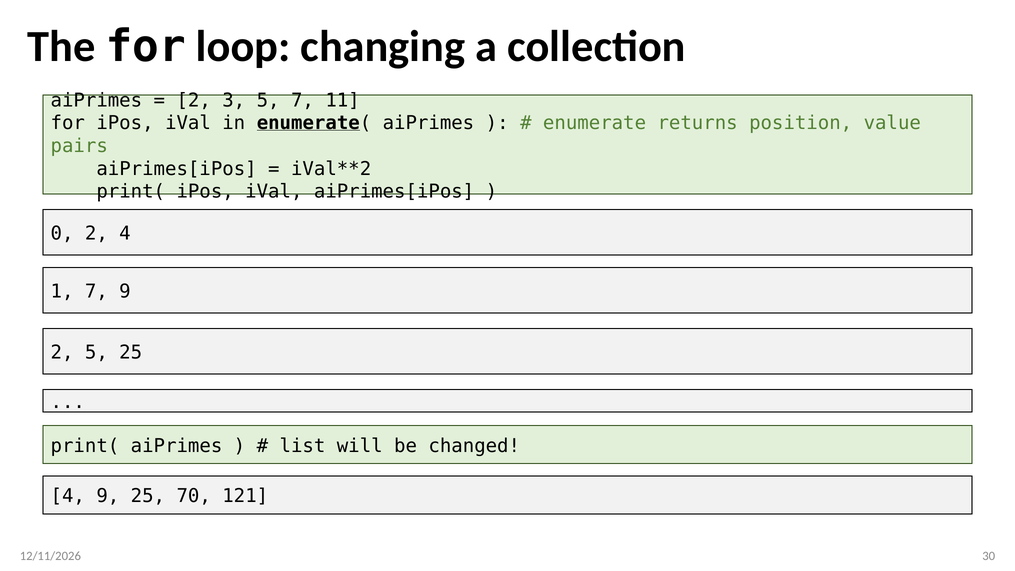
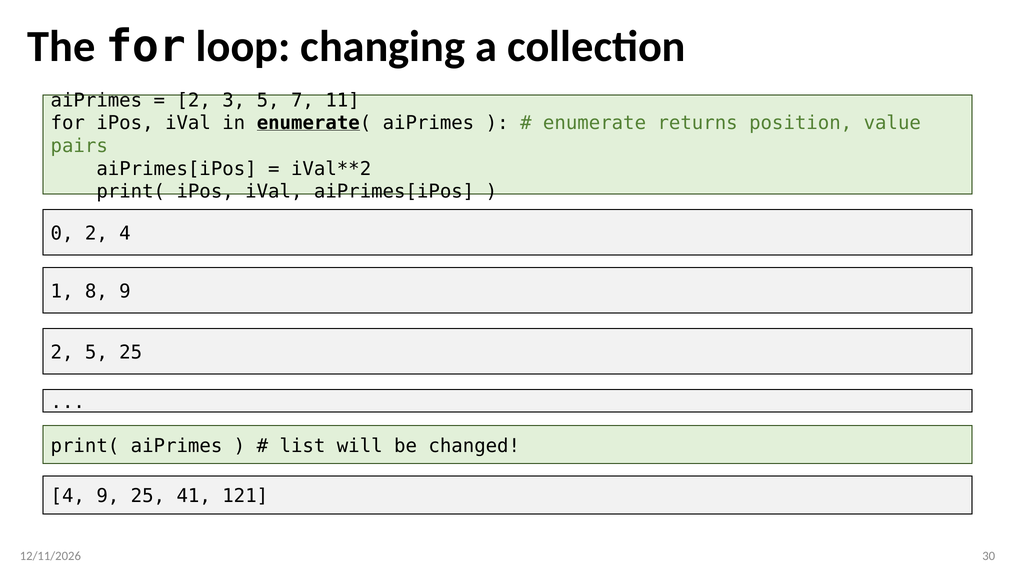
1 7: 7 -> 8 (96, 292)
70: 70 -> 41 (194, 496)
